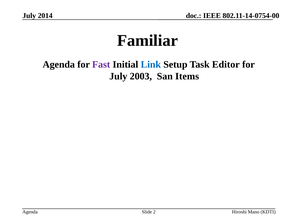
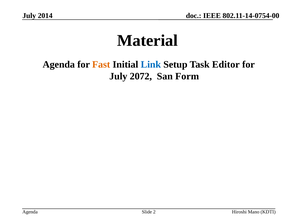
Familiar: Familiar -> Material (147, 40)
Fast colour: purple -> orange (101, 65)
2003: 2003 -> 2072 (141, 76)
Items: Items -> Form (187, 76)
